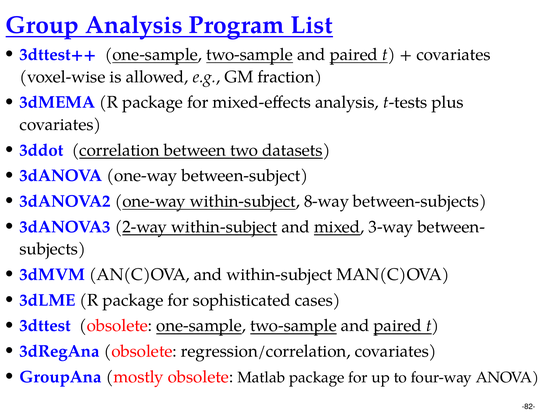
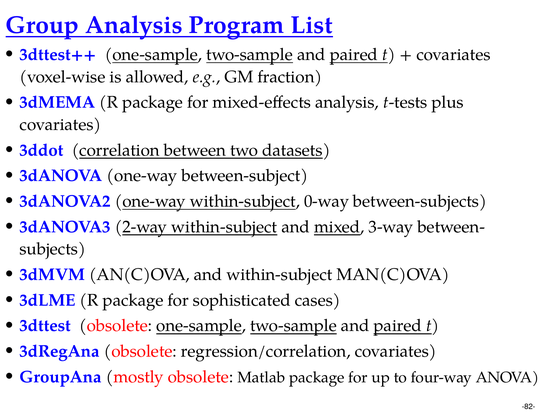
8-way: 8-way -> 0-way (327, 201)
